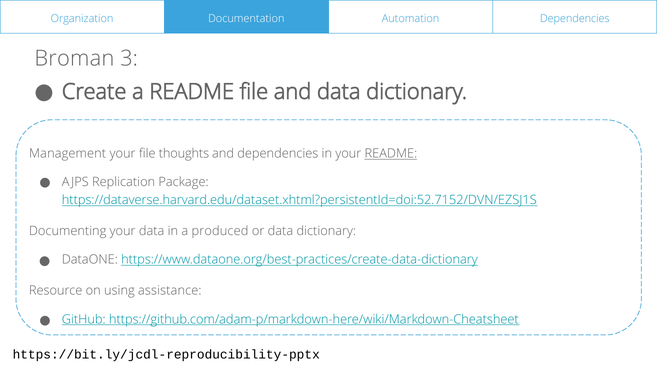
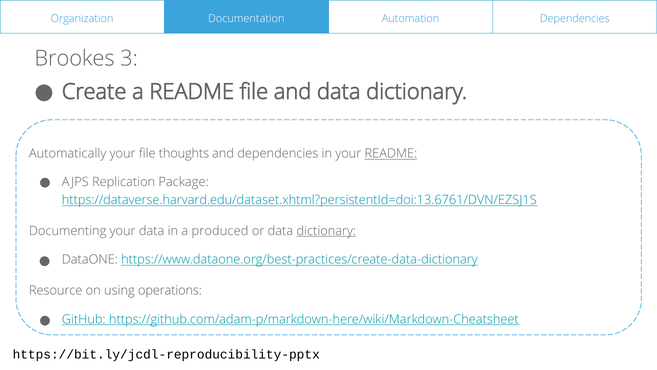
Broman: Broman -> Brookes (75, 59)
Management: Management -> Automatically (68, 153)
https://dataverse.harvard.edu/dataset.xhtml?persistentId=doi:52.7152/DVN/EZSJ1S: https://dataverse.harvard.edu/dataset.xhtml?persistentId=doi:52.7152/DVN/EZSJ1S -> https://dataverse.harvard.edu/dataset.xhtml?persistentId=doi:13.6761/DVN/EZSJ1S (299, 200)
dictionary underline: none -> present (326, 231)
assistance: assistance -> operations (170, 290)
